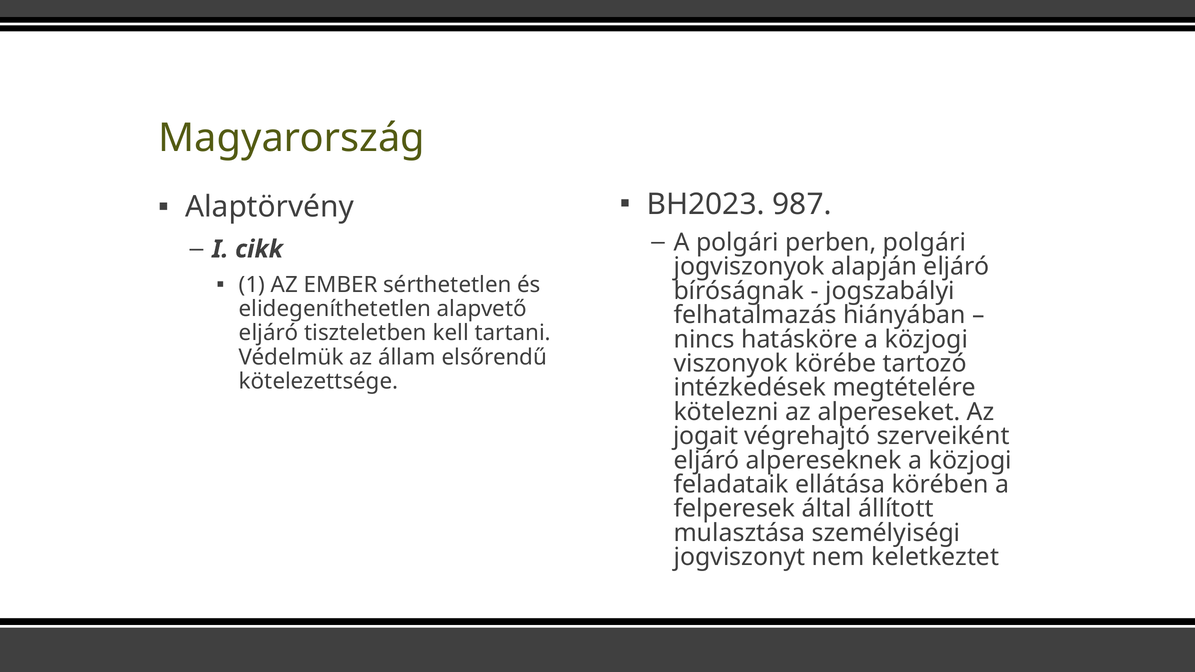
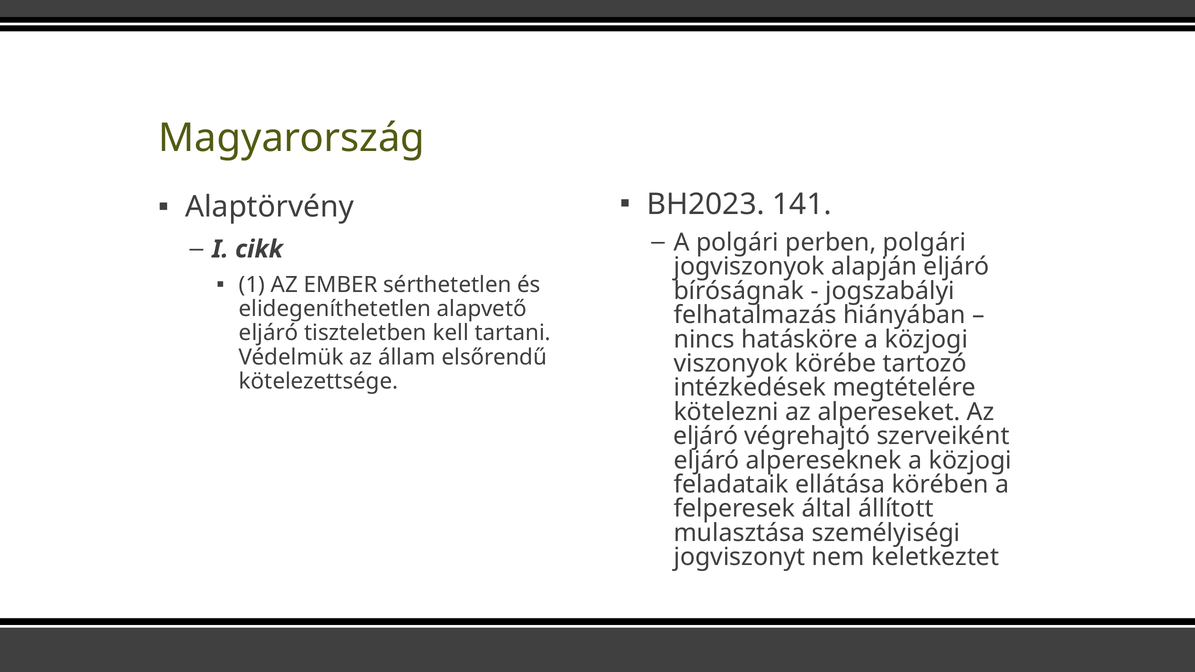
987: 987 -> 141 (802, 205)
jogait: jogait -> eljáró (706, 436)
